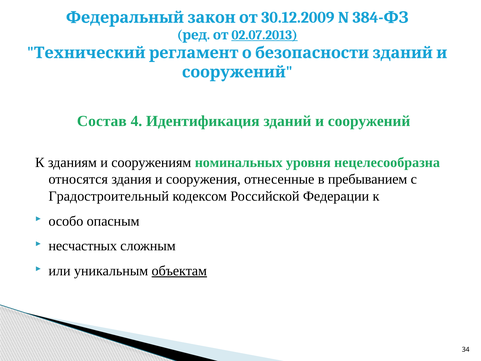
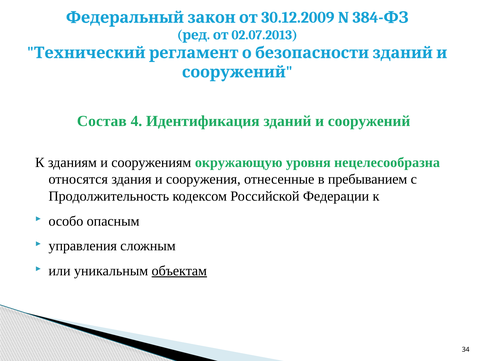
02.07.2013 underline: present -> none (264, 35)
номинальных: номинальных -> окружающую (239, 162)
Градостроительный: Градостроительный -> Продолжительность (109, 196)
несчастных: несчастных -> управления (83, 246)
